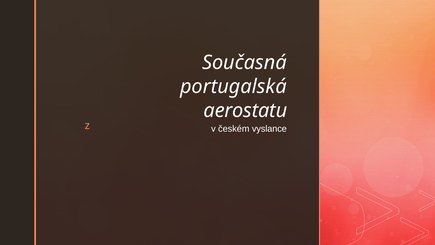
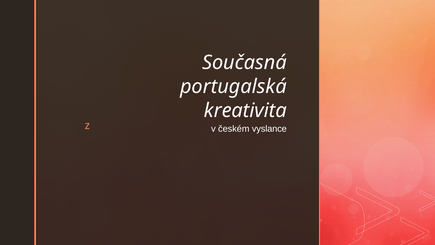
aerostatu: aerostatu -> kreativita (245, 110)
